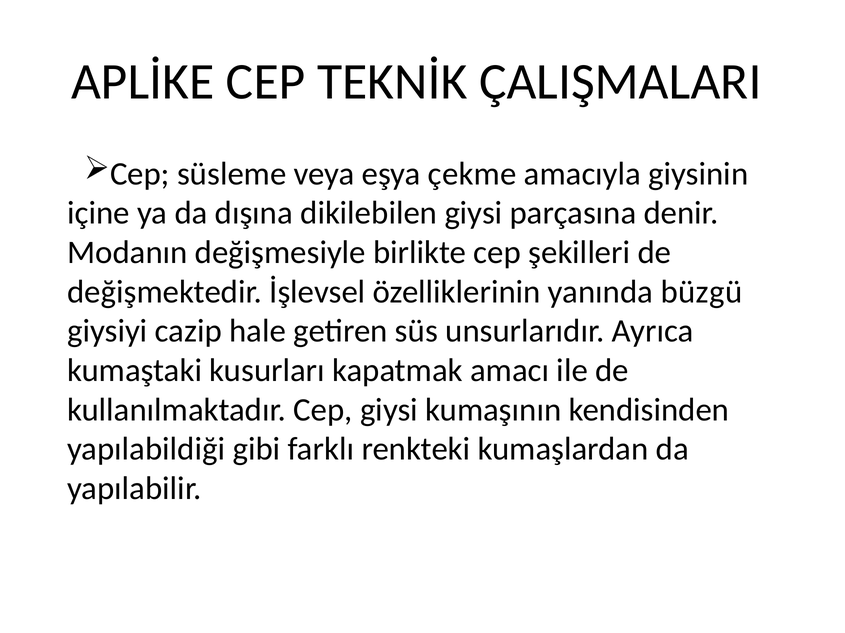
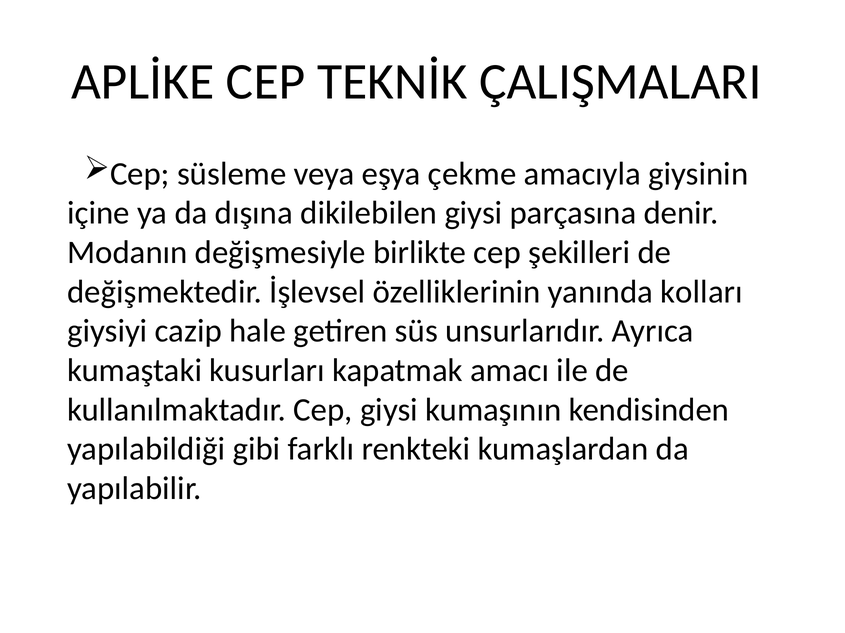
büzgü: büzgü -> kolları (702, 292)
